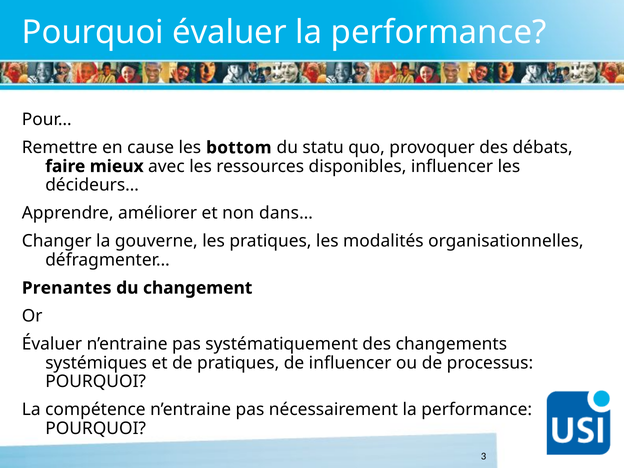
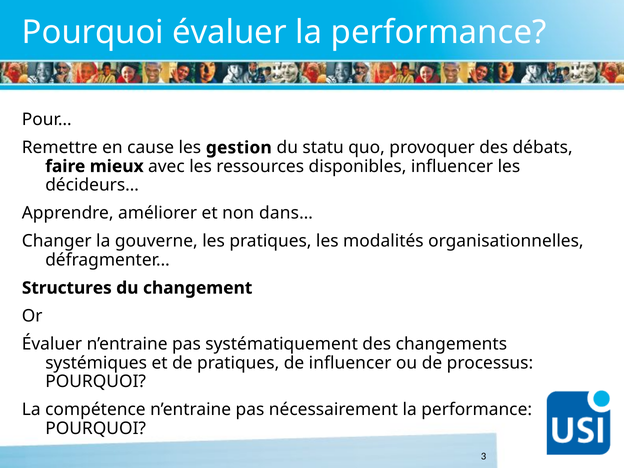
bottom: bottom -> gestion (239, 148)
Prenantes: Prenantes -> Structures (67, 288)
